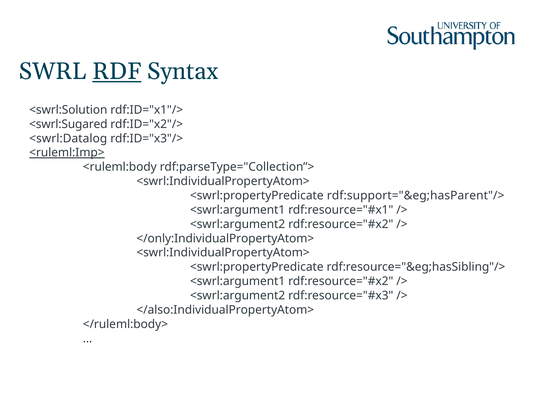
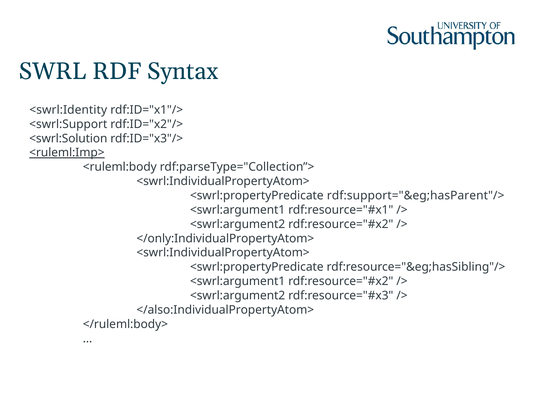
RDF underline: present -> none (117, 71)
<swrl:Solution: <swrl:Solution -> <swrl:Identity (68, 110)
<swrl:Sugared: <swrl:Sugared -> <swrl:Support (68, 124)
<swrl:Datalog: <swrl:Datalog -> <swrl:Solution (68, 138)
